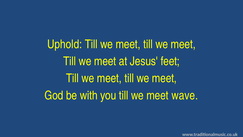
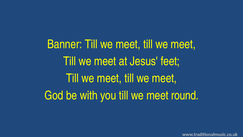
Uphold: Uphold -> Banner (65, 44)
wave: wave -> round (185, 95)
